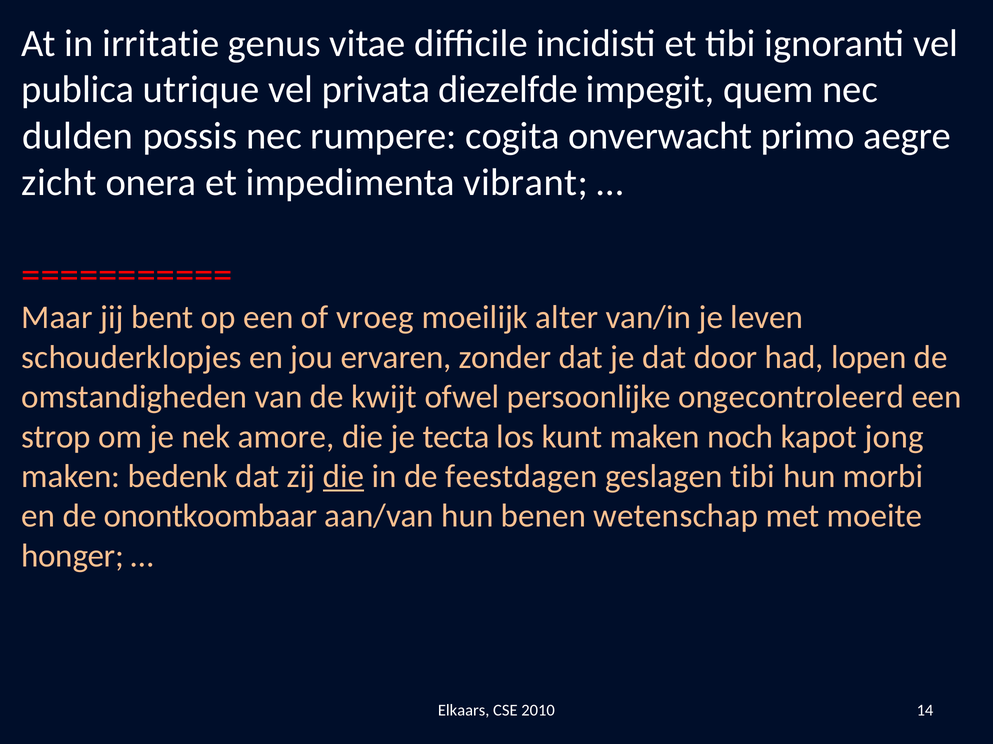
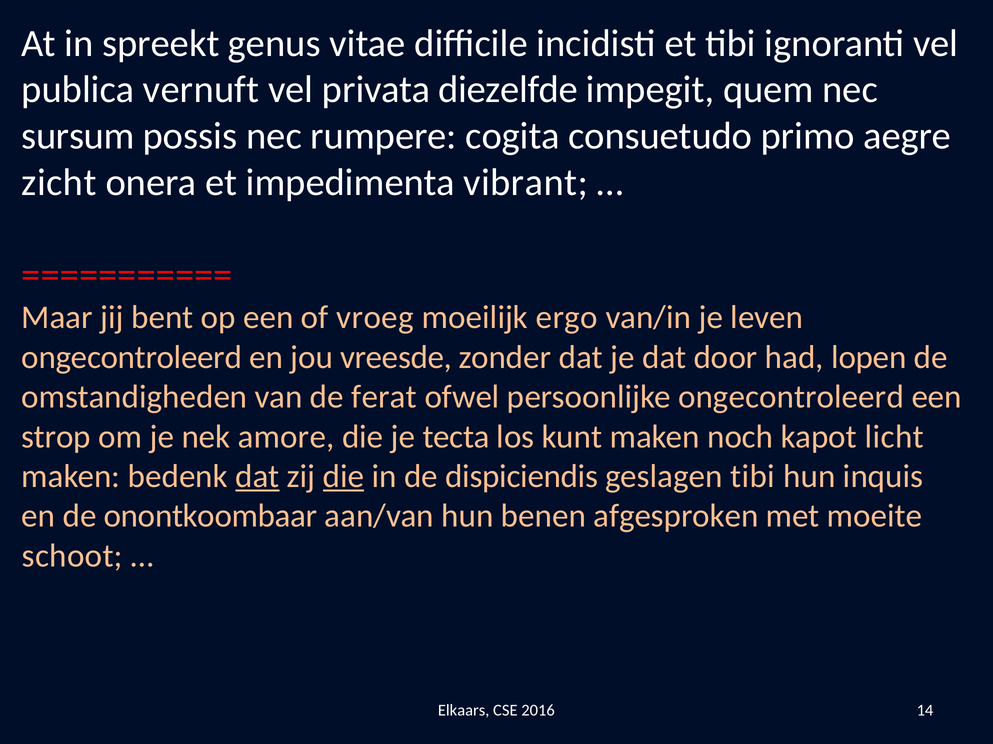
irritatie: irritatie -> spreekt (161, 43)
utrique: utrique -> vernuft (201, 90)
dulden: dulden -> sursum (78, 136)
onverwacht: onverwacht -> consuetudo (660, 136)
alter: alter -> ergo (567, 318)
schouderklopjes: schouderklopjes -> ongecontroleerd (132, 358)
ervaren: ervaren -> vreesde (396, 358)
kwijt: kwijt -> ferat (384, 397)
jong: jong -> licht (894, 437)
dat underline: none -> present (257, 477)
feestdagen: feestdagen -> dispiciendis (522, 477)
morbi: morbi -> inquis (883, 477)
wetenschap: wetenschap -> afgesproken (676, 516)
honger: honger -> schoot (72, 556)
2010: 2010 -> 2016 (538, 711)
